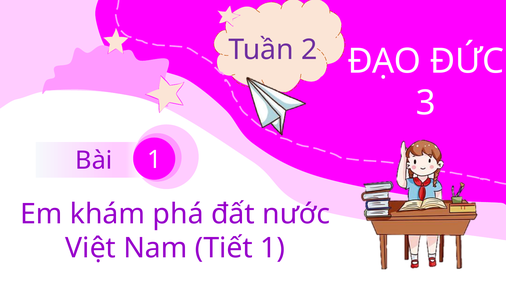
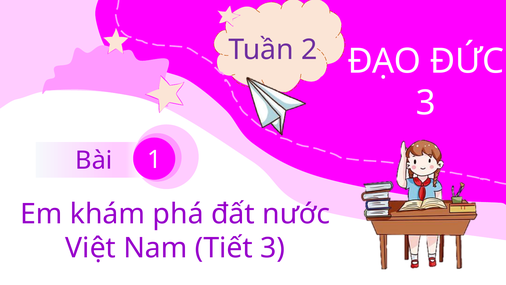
Tiết 1: 1 -> 3 (273, 248)
